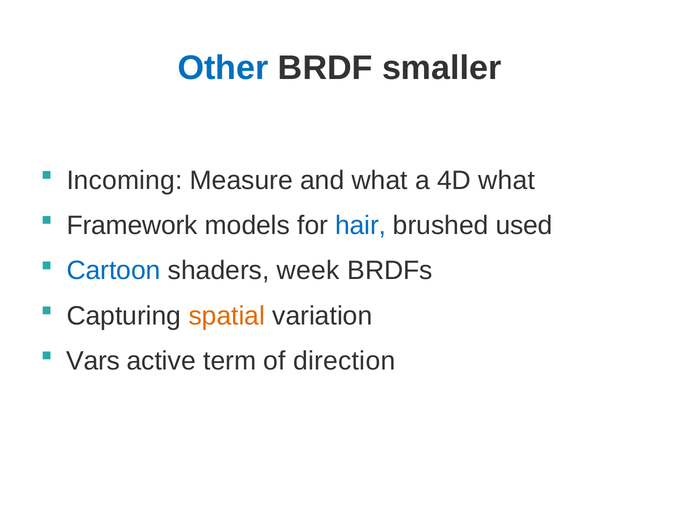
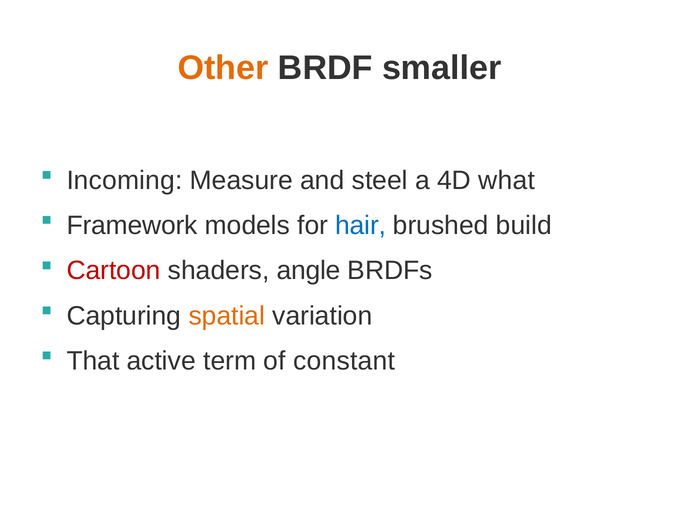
Other colour: blue -> orange (223, 68)
and what: what -> steel (380, 180)
used: used -> build (524, 225)
Cartoon colour: blue -> red (114, 270)
week: week -> angle (309, 270)
Vars: Vars -> That (93, 361)
direction: direction -> constant (344, 361)
